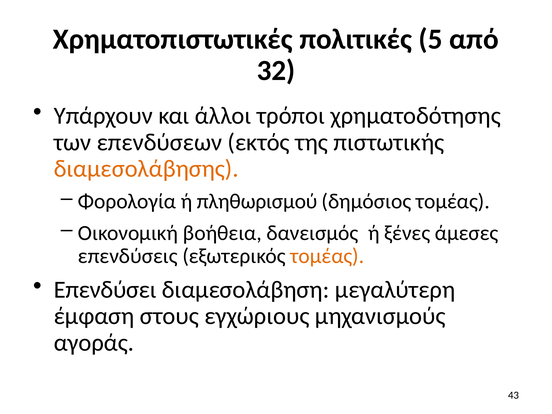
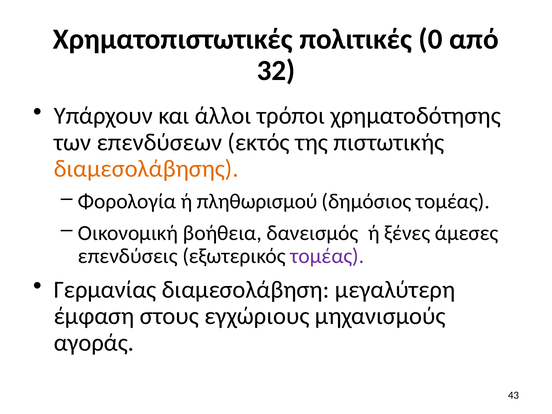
5: 5 -> 0 (431, 39)
τομέας colour: orange -> purple (327, 256)
Επενδύσει: Επενδύσει -> Γερμανίας (105, 290)
